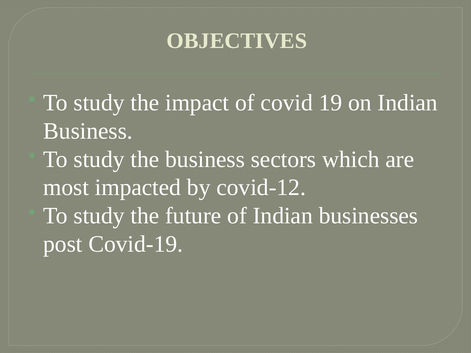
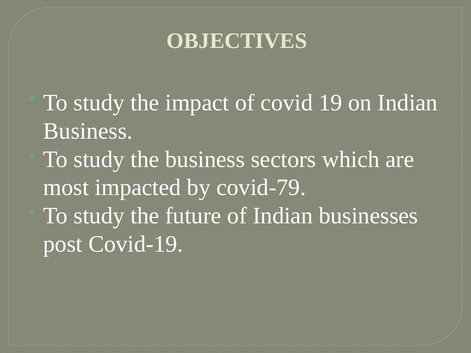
covid-12: covid-12 -> covid-79 (261, 188)
